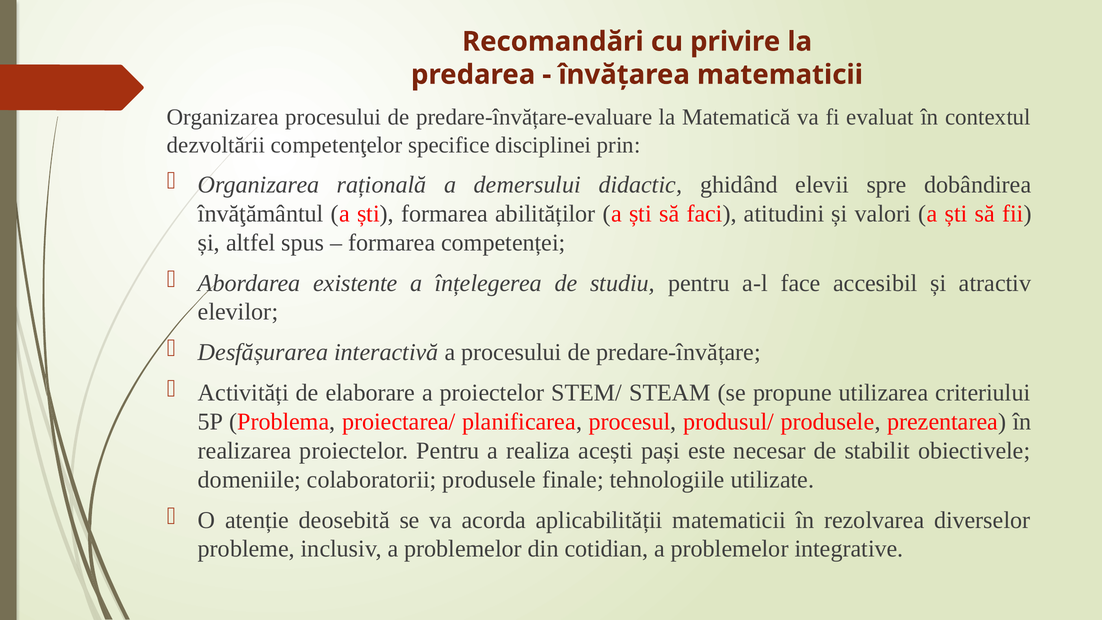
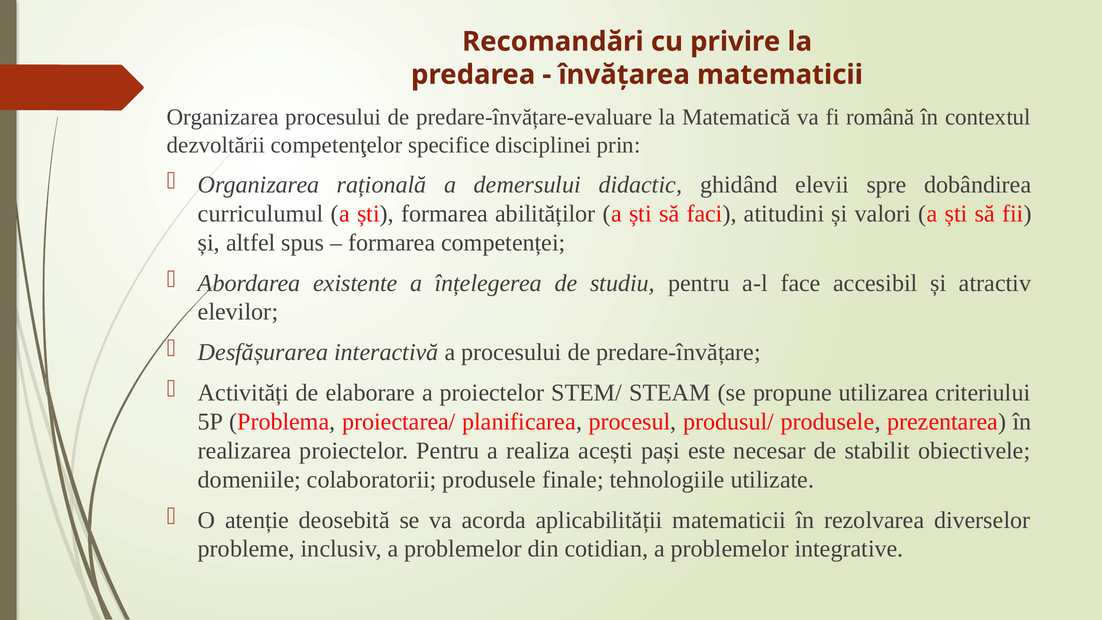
evaluat: evaluat -> română (880, 117)
învăţământul: învăţământul -> curriculumul (261, 214)
